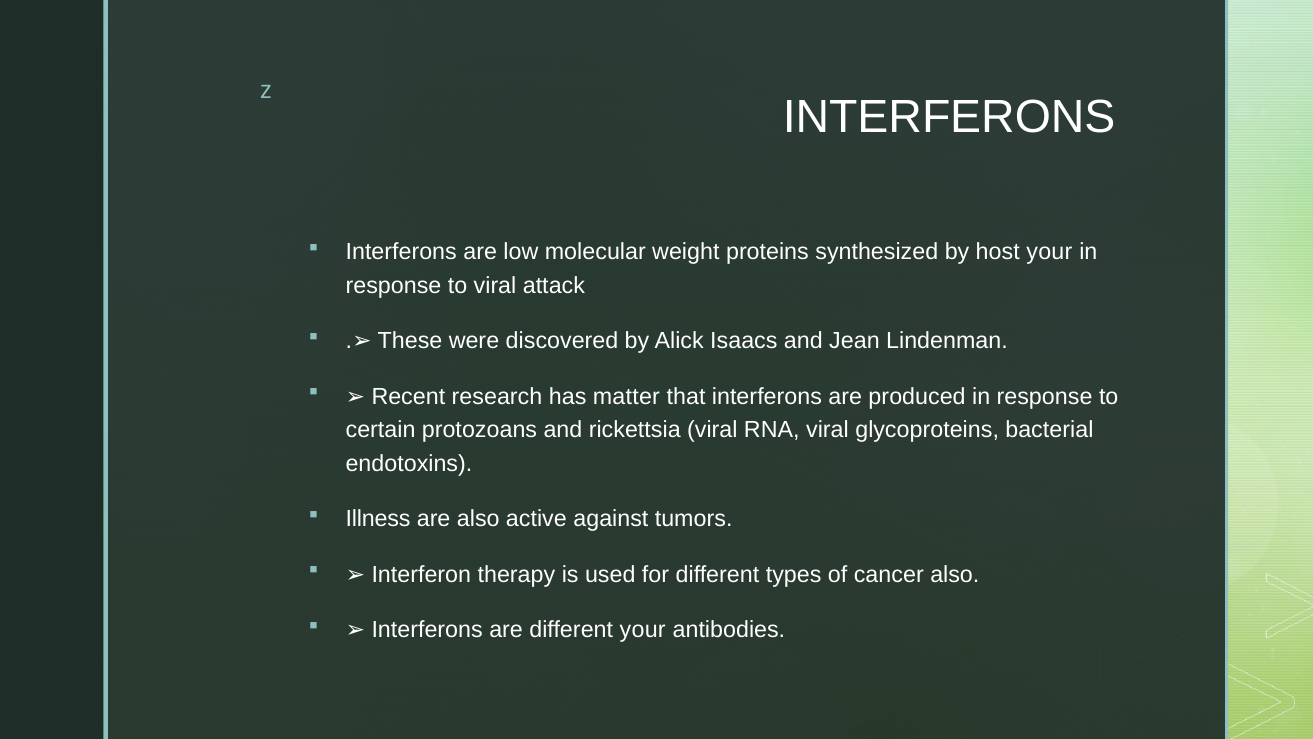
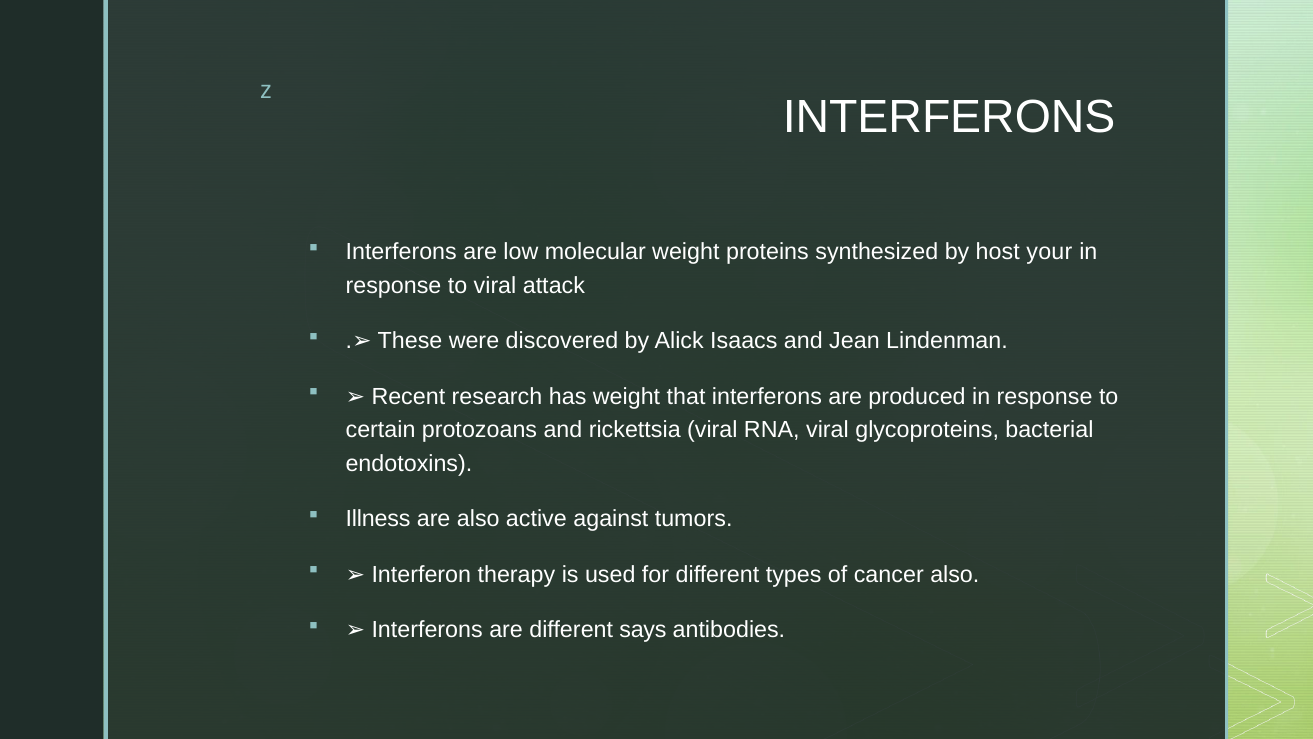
has matter: matter -> weight (626, 396)
different your: your -> says (643, 629)
